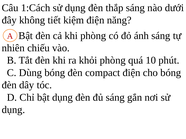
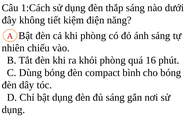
10: 10 -> 16 (151, 61)
compact điện: điện -> bình (132, 73)
